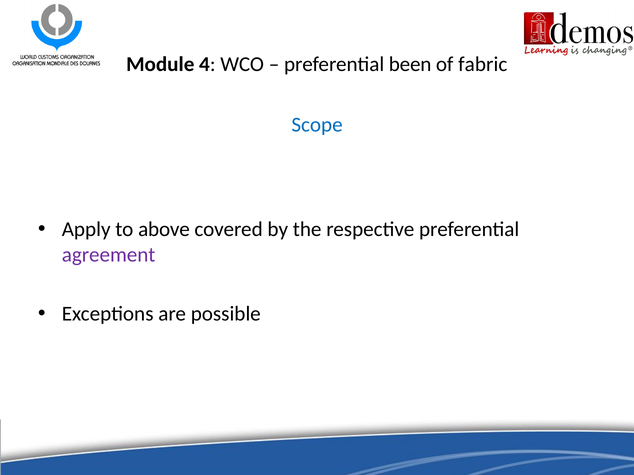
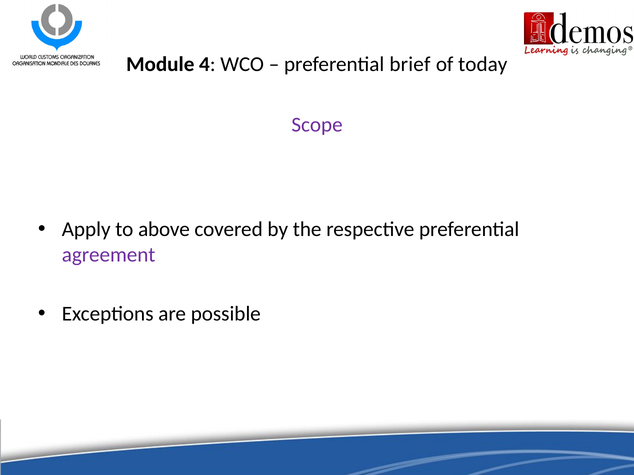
been: been -> brief (410, 65)
fabric: fabric -> today (483, 65)
Scope colour: blue -> purple (317, 125)
